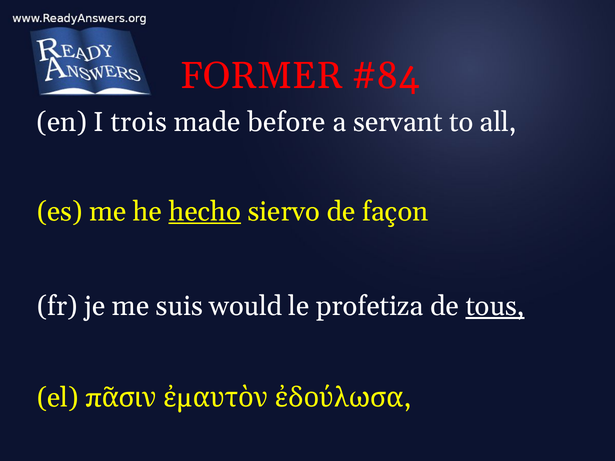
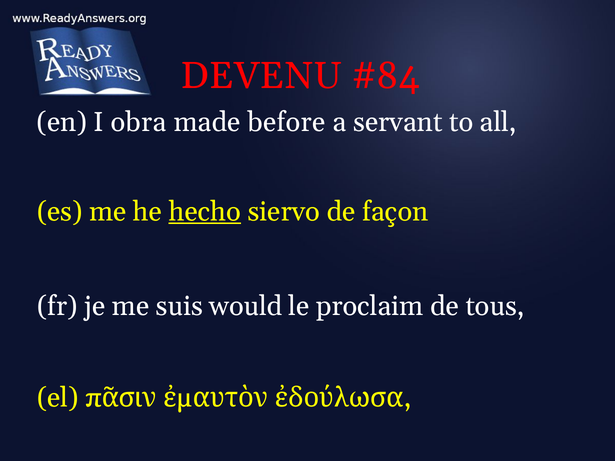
FORMER: FORMER -> DEVENU (262, 76)
trois: trois -> obra (139, 123)
profetiza: profetiza -> proclaim (370, 306)
tous underline: present -> none (495, 306)
